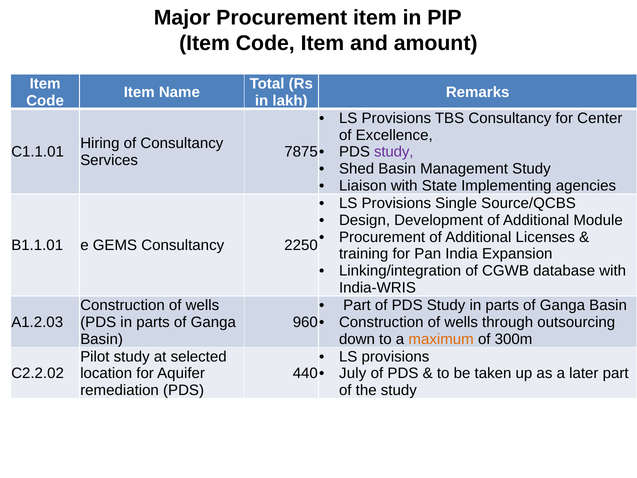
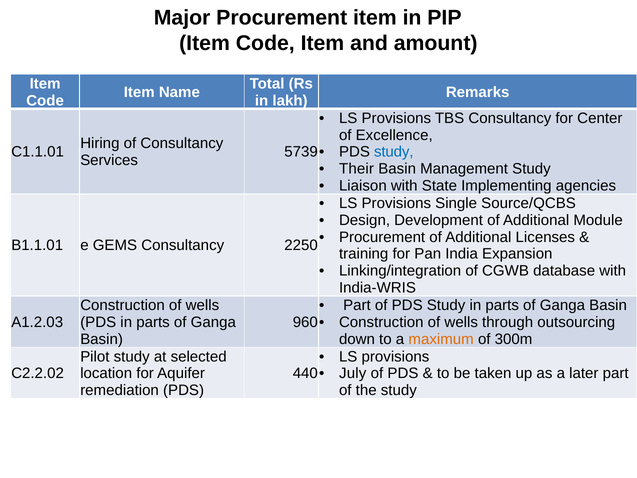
study colour: purple -> blue (394, 152)
7875: 7875 -> 5739 (301, 152)
Shed: Shed -> Their (356, 169)
